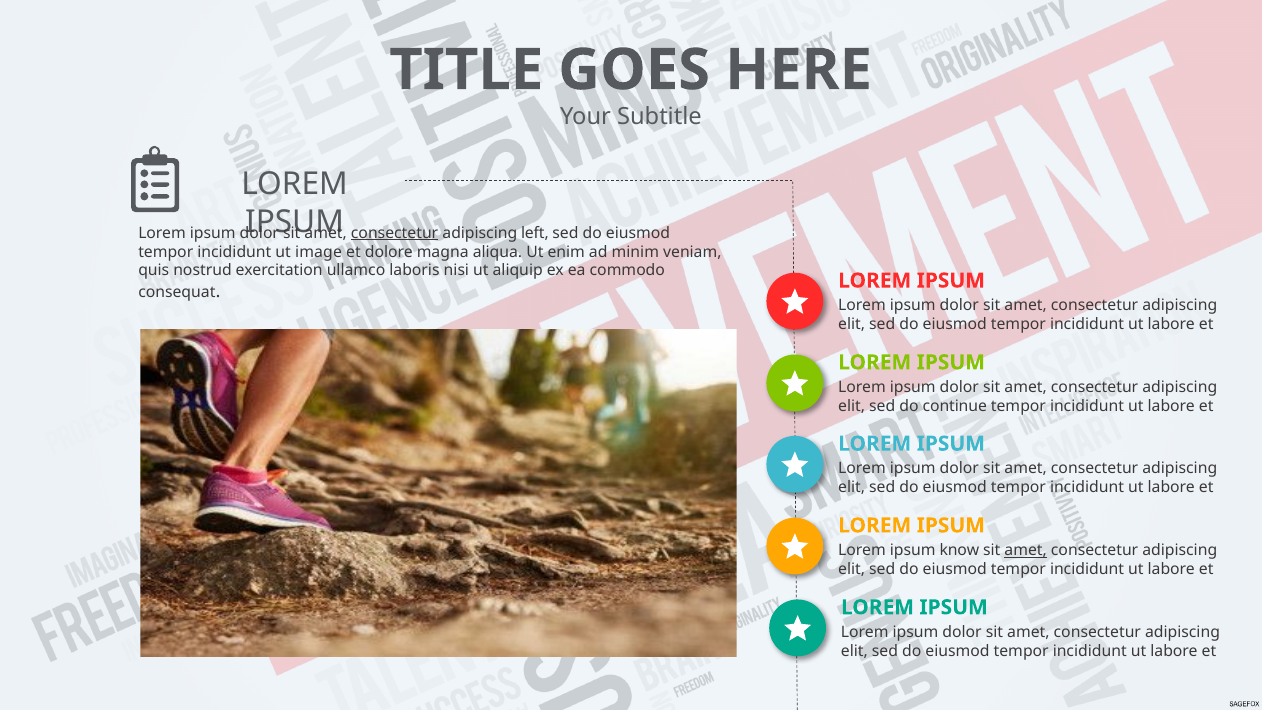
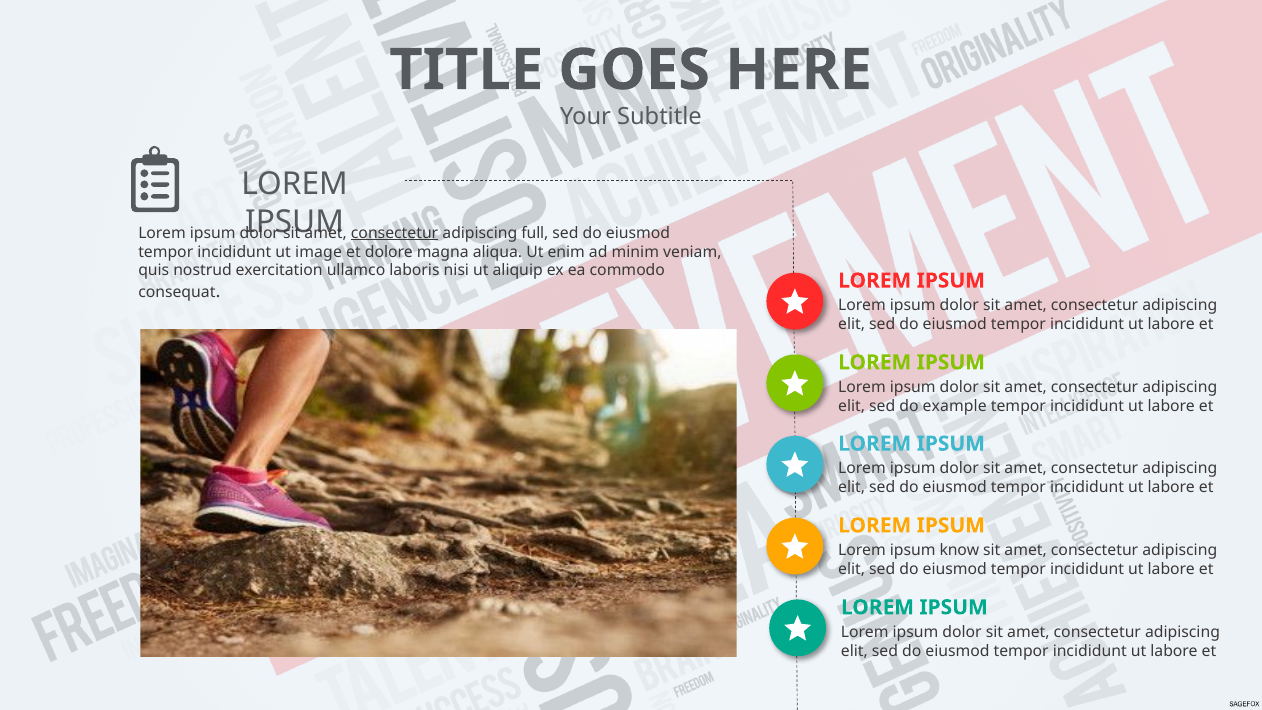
left: left -> full (535, 233)
continue: continue -> example (955, 406)
amet underline: present -> none (1026, 550)
